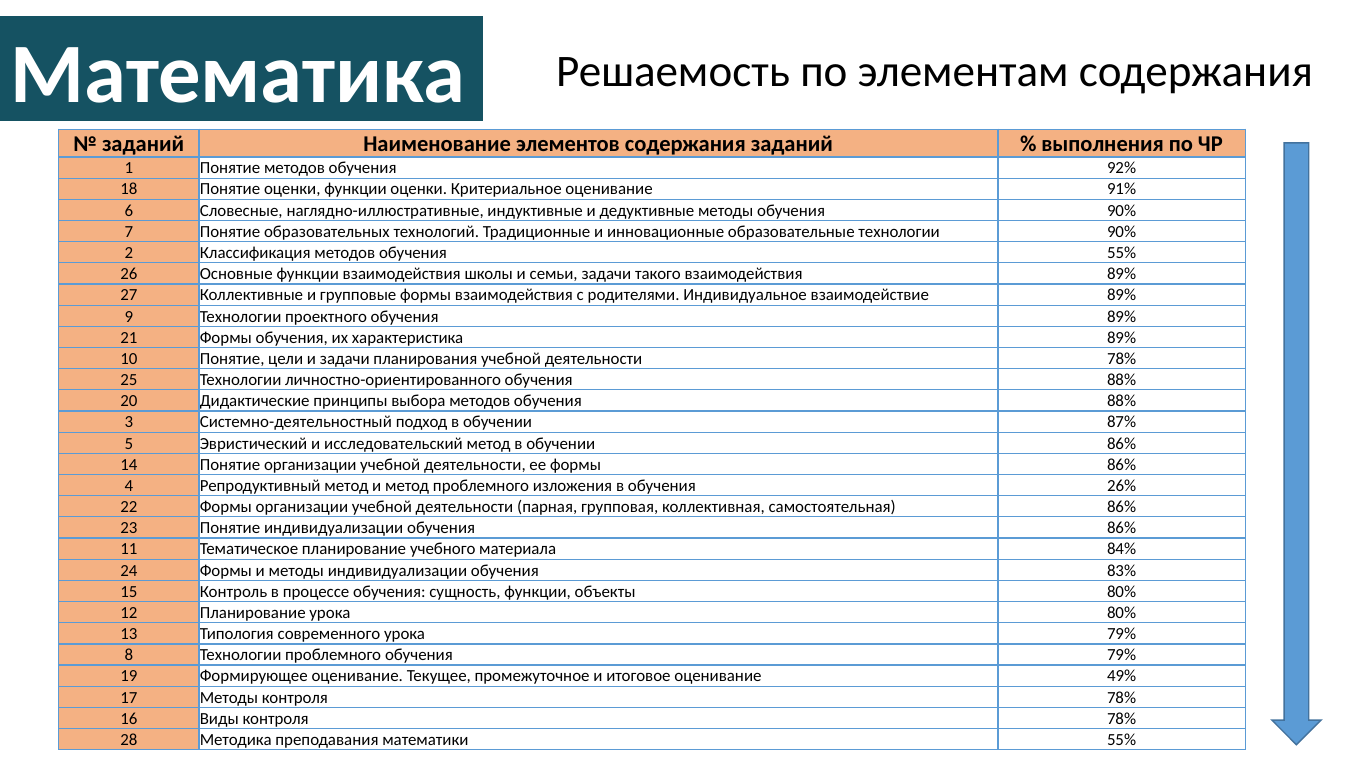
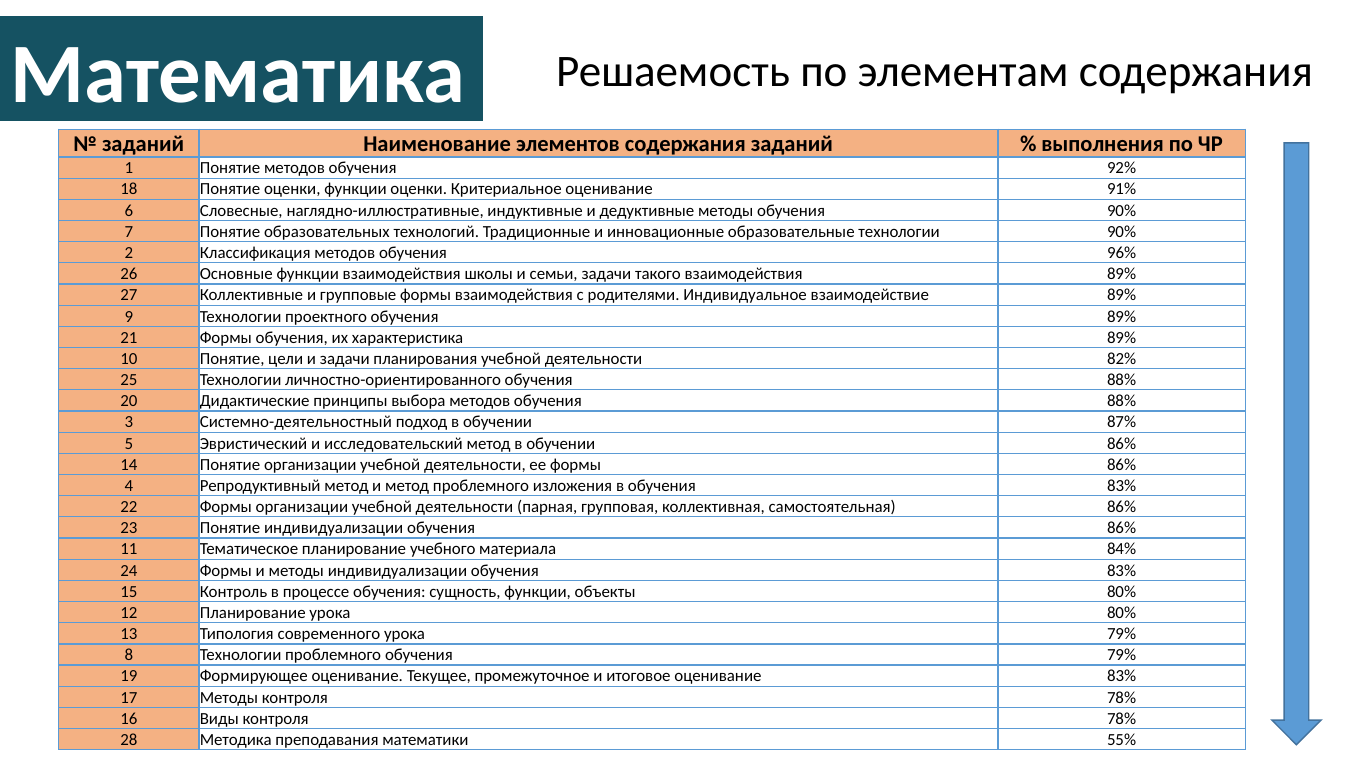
обучения 55%: 55% -> 96% (1122, 253)
деятельности 78%: 78% -> 82% (1122, 359)
в обучения 26%: 26% -> 83% (1122, 486)
оценивание 49%: 49% -> 83% (1122, 676)
